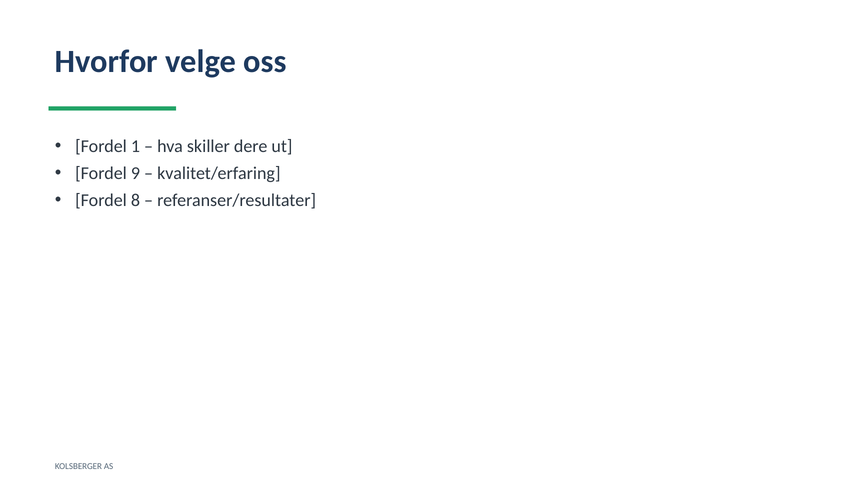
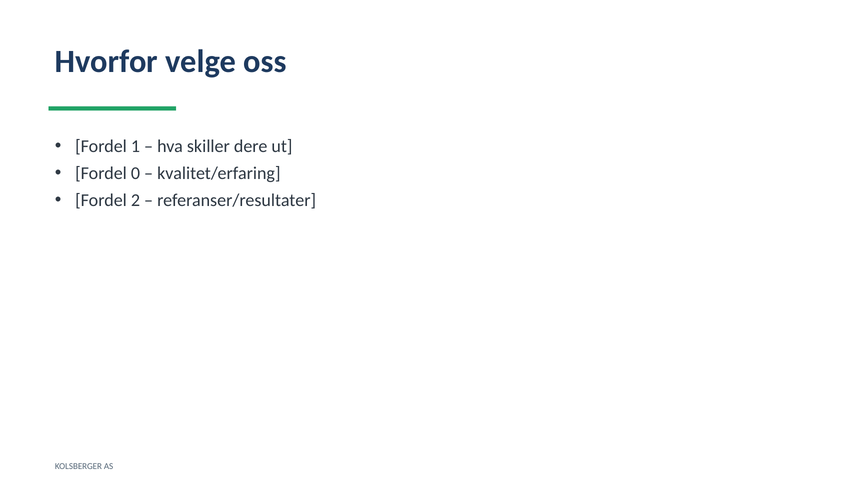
9: 9 -> 0 (135, 173)
8: 8 -> 2 (135, 200)
